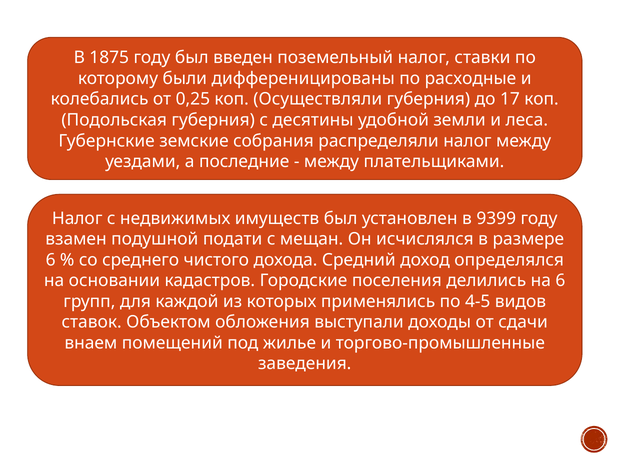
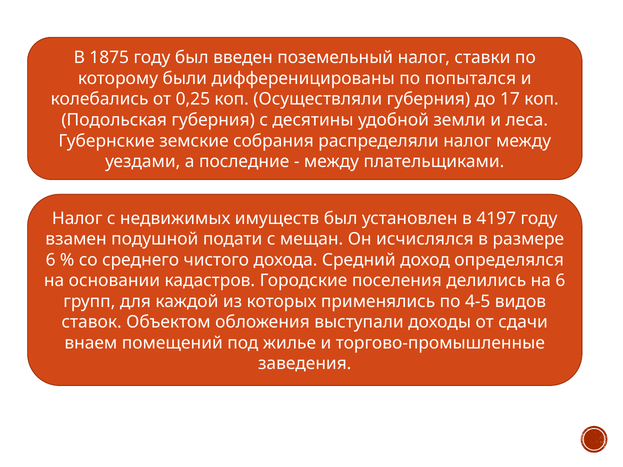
расходные: расходные -> попытался (470, 79)
9399: 9399 -> 4197 (496, 219)
